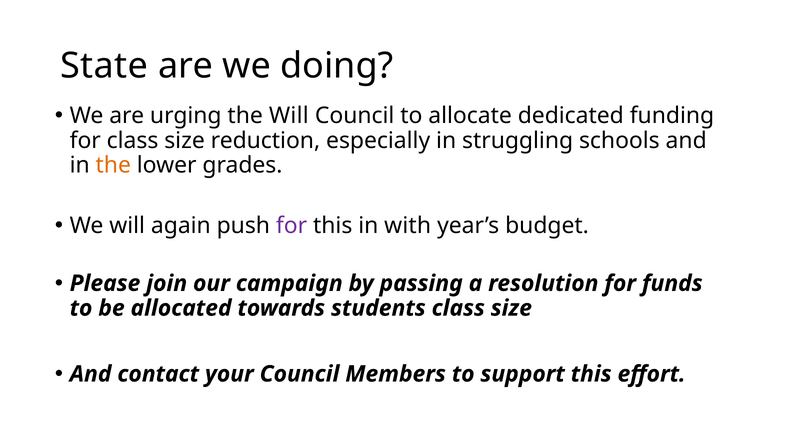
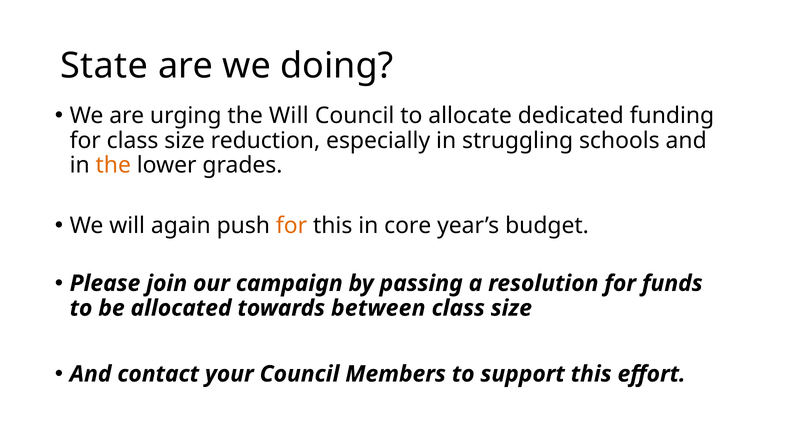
for colour: purple -> orange (292, 226)
with: with -> core (408, 226)
students: students -> between (378, 308)
